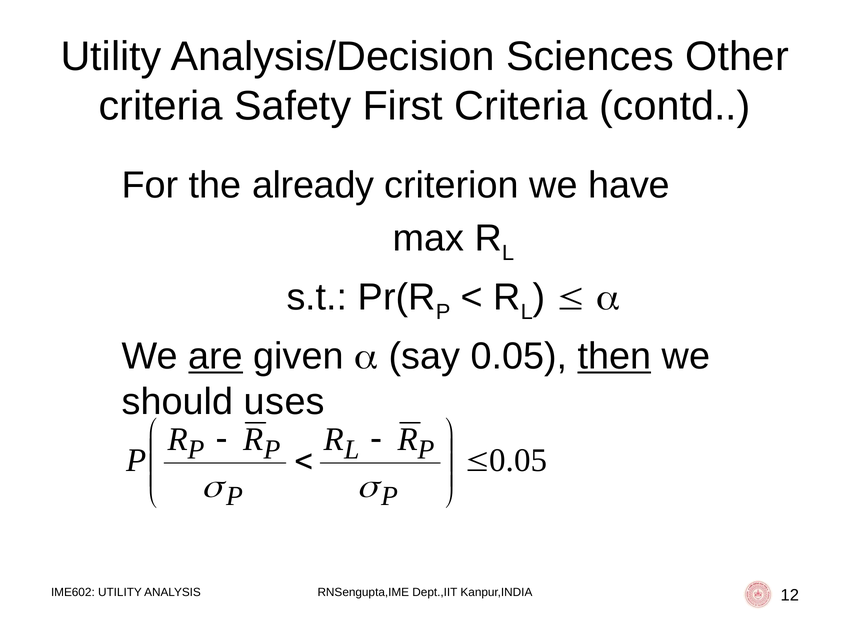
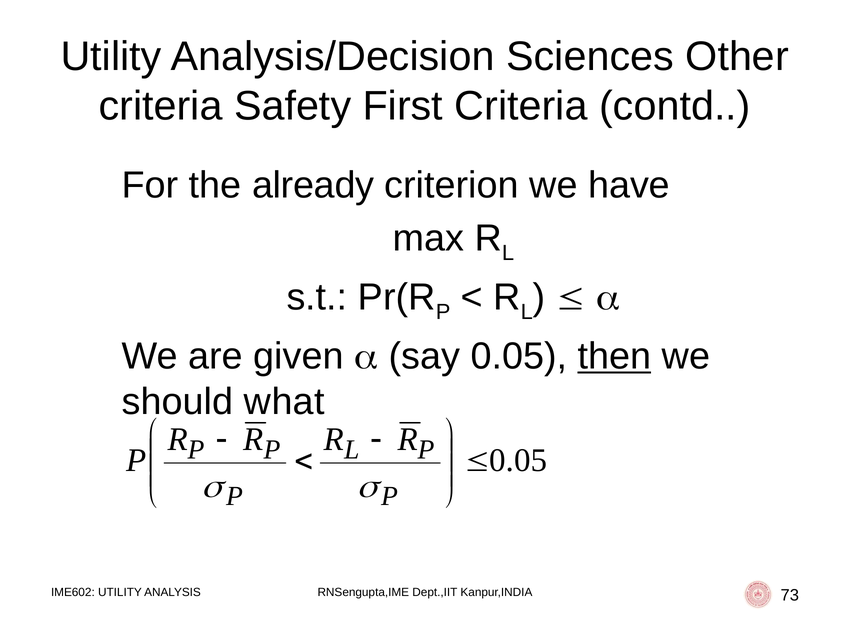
are underline: present -> none (216, 357)
uses: uses -> what (284, 402)
12: 12 -> 73 (790, 596)
